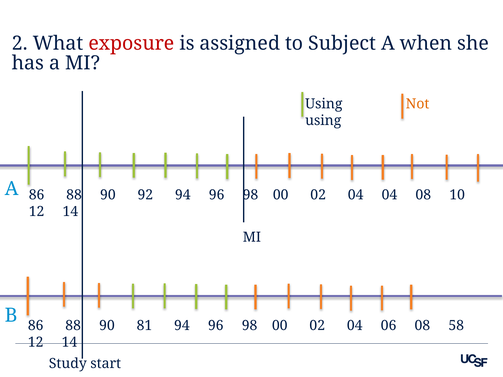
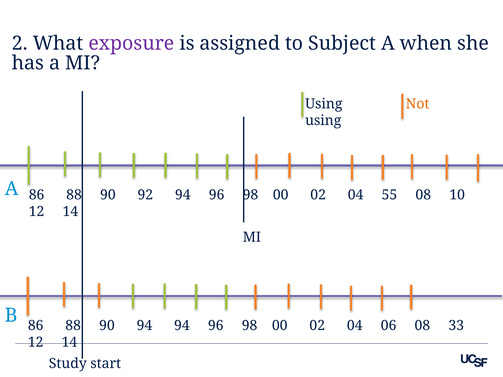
exposure colour: red -> purple (131, 43)
04 04: 04 -> 55 (389, 195)
90 81: 81 -> 94 (144, 326)
58: 58 -> 33 (456, 326)
